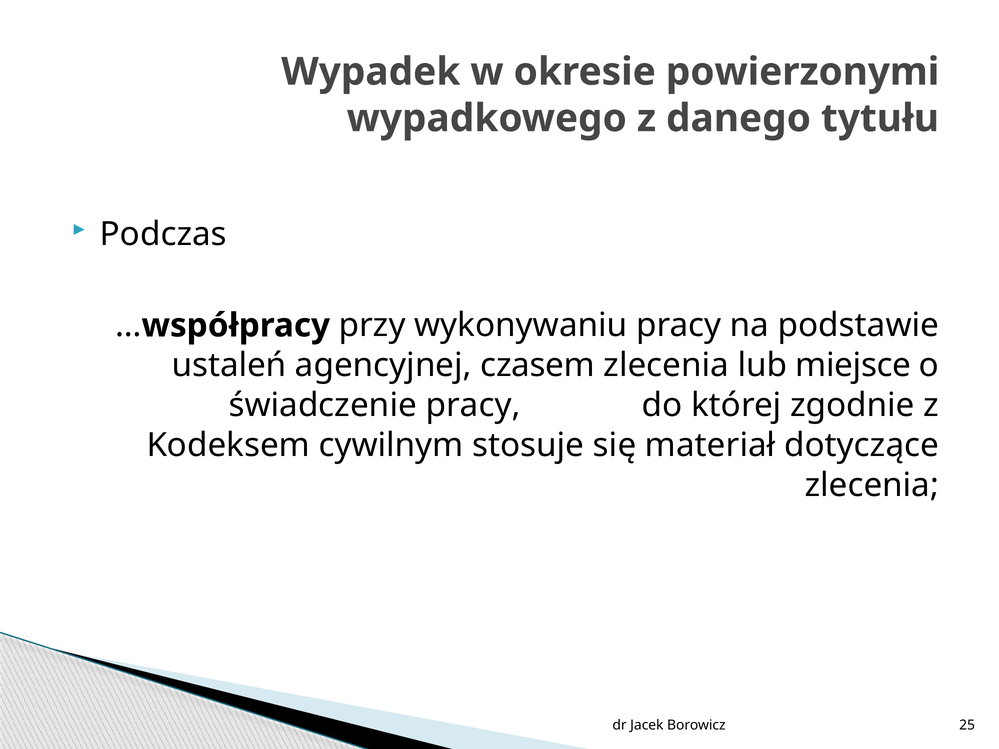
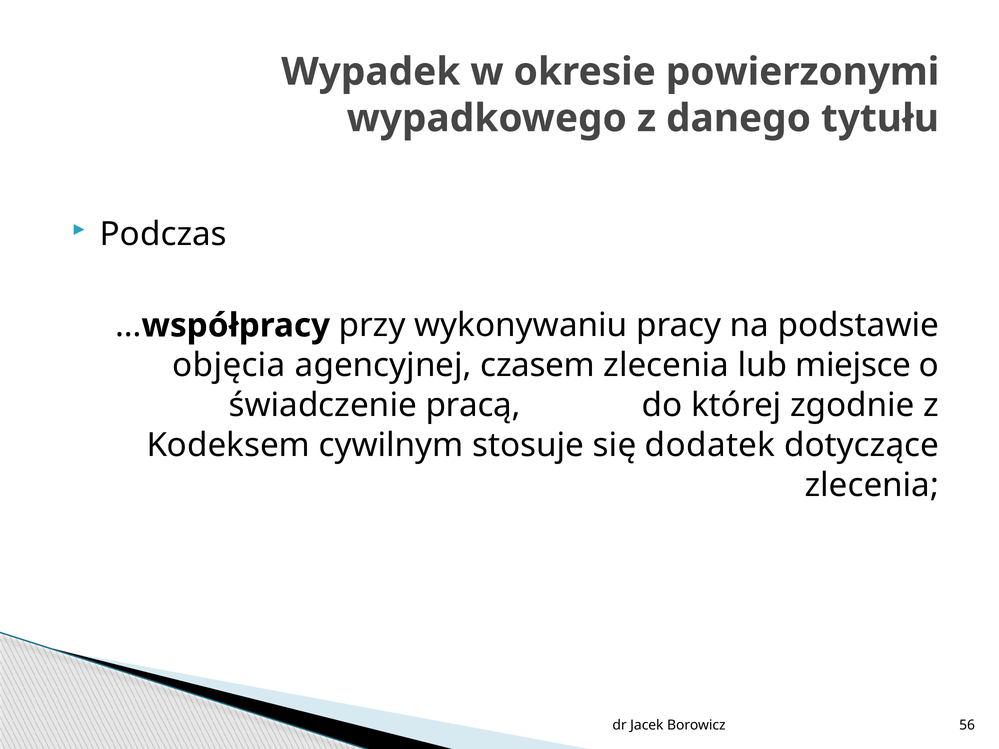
ustaleń: ustaleń -> objęcia (229, 366)
świadczenie pracy: pracy -> pracą (473, 406)
materiał: materiał -> dodatek (710, 445)
25: 25 -> 56 (967, 726)
